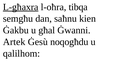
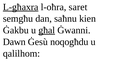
tibqa: tibqa -> saret (78, 7)
għal underline: none -> present (47, 30)
Artek: Artek -> Dawn (14, 42)
